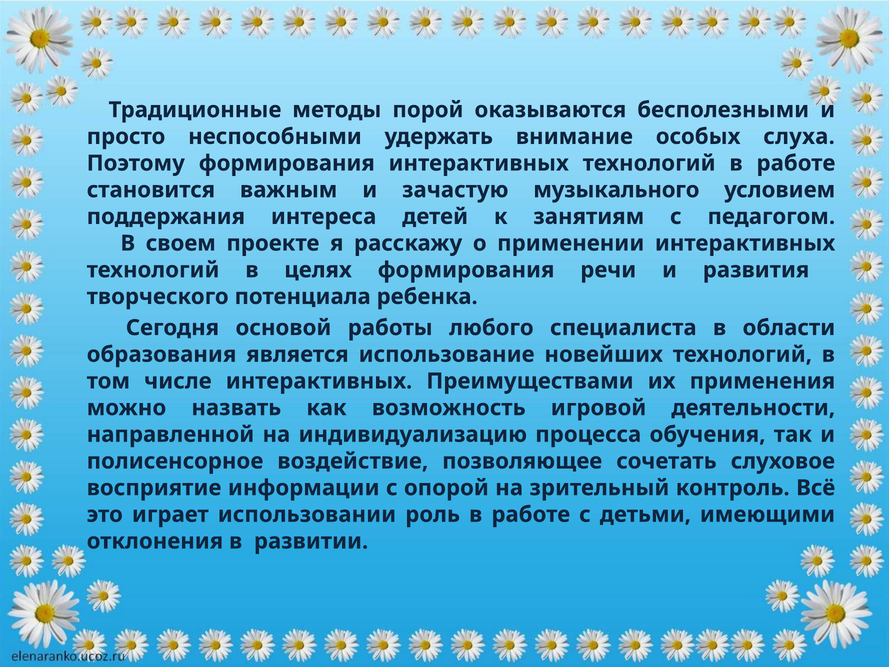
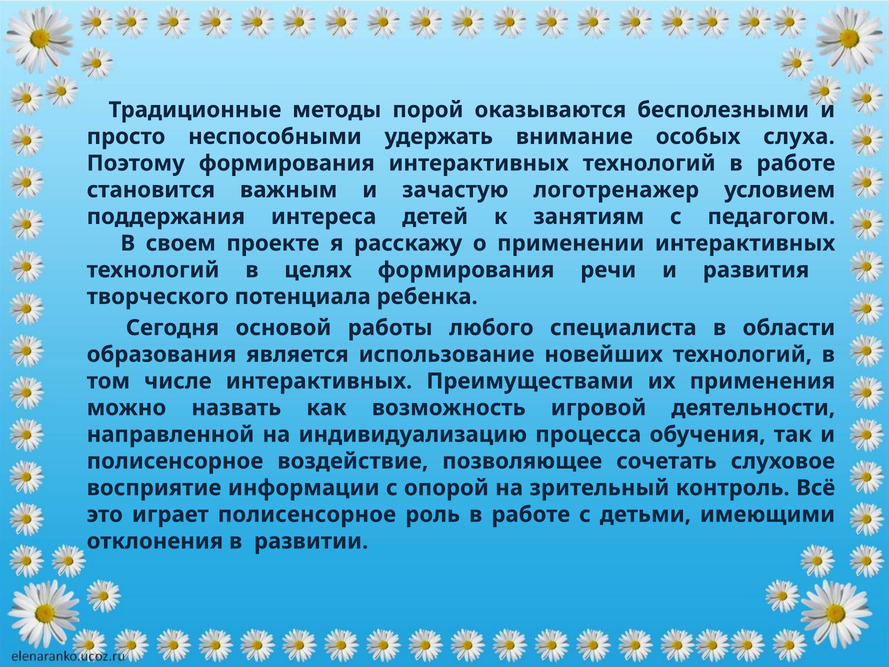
музыкального: музыкального -> логотренажер (616, 190)
играет использовании: использовании -> полисенсорное (307, 514)
